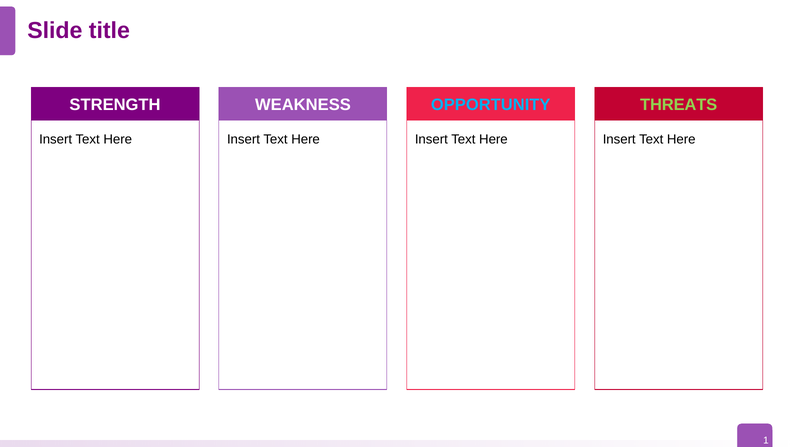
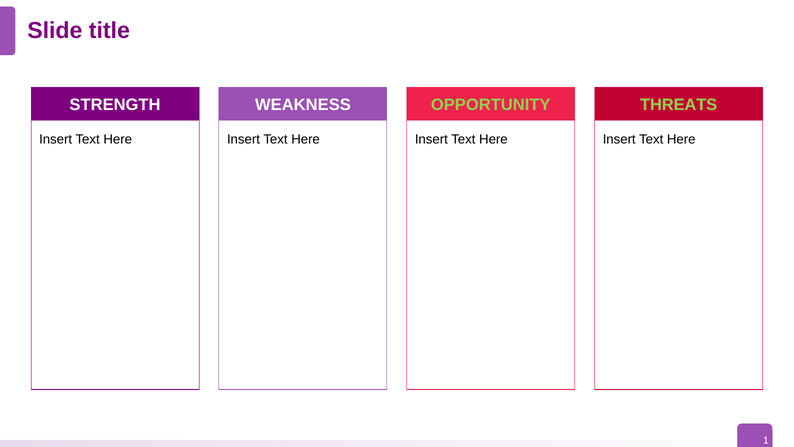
OPPORTUNITY colour: light blue -> light green (491, 105)
